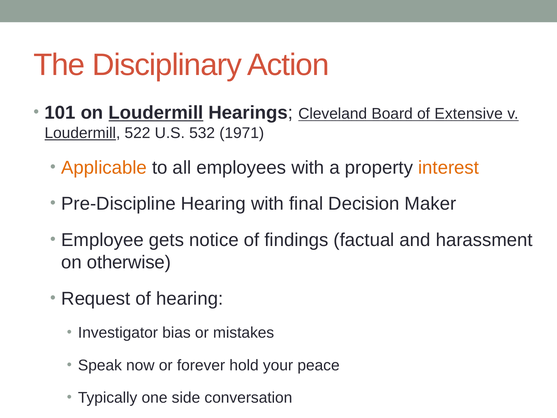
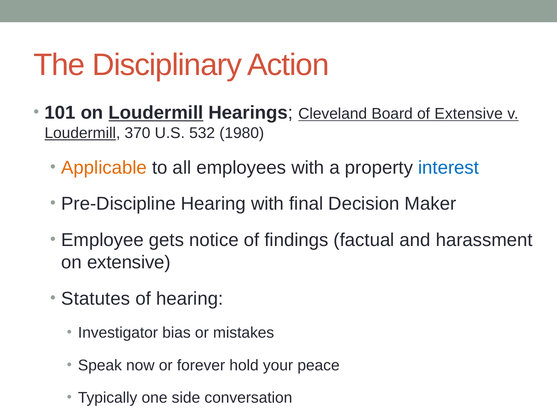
522: 522 -> 370 (138, 133)
1971: 1971 -> 1980 (242, 133)
interest colour: orange -> blue (449, 168)
on otherwise: otherwise -> extensive (129, 262)
Request: Request -> Statutes (96, 298)
